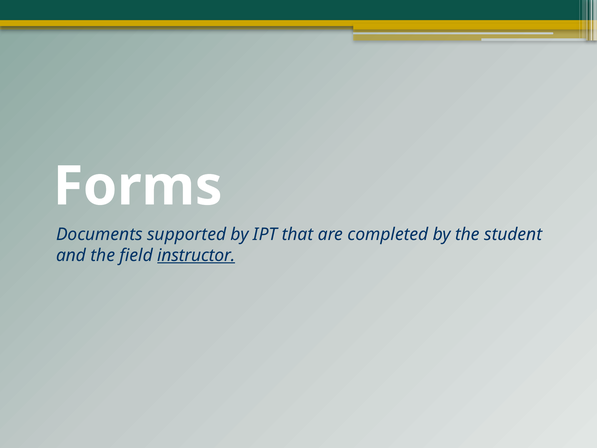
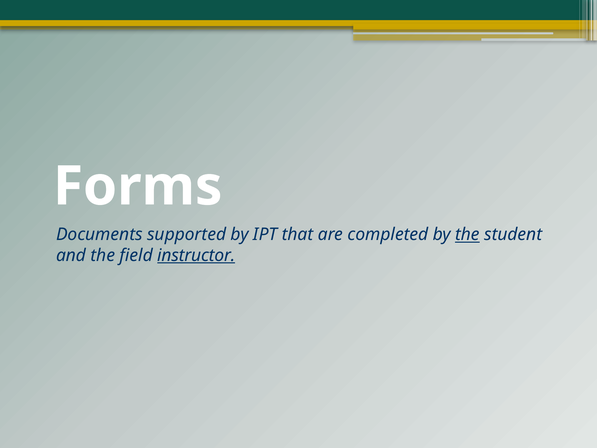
the underline: none -> present (467, 234)
